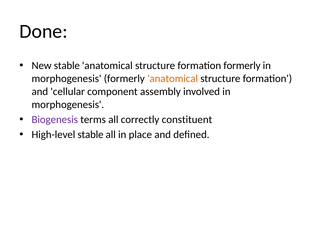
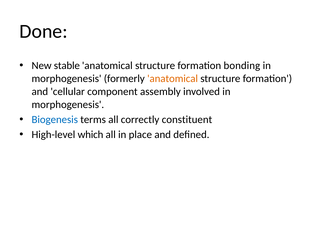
formation formerly: formerly -> bonding (242, 66)
Biogenesis colour: purple -> blue (55, 120)
High-level stable: stable -> which (90, 135)
